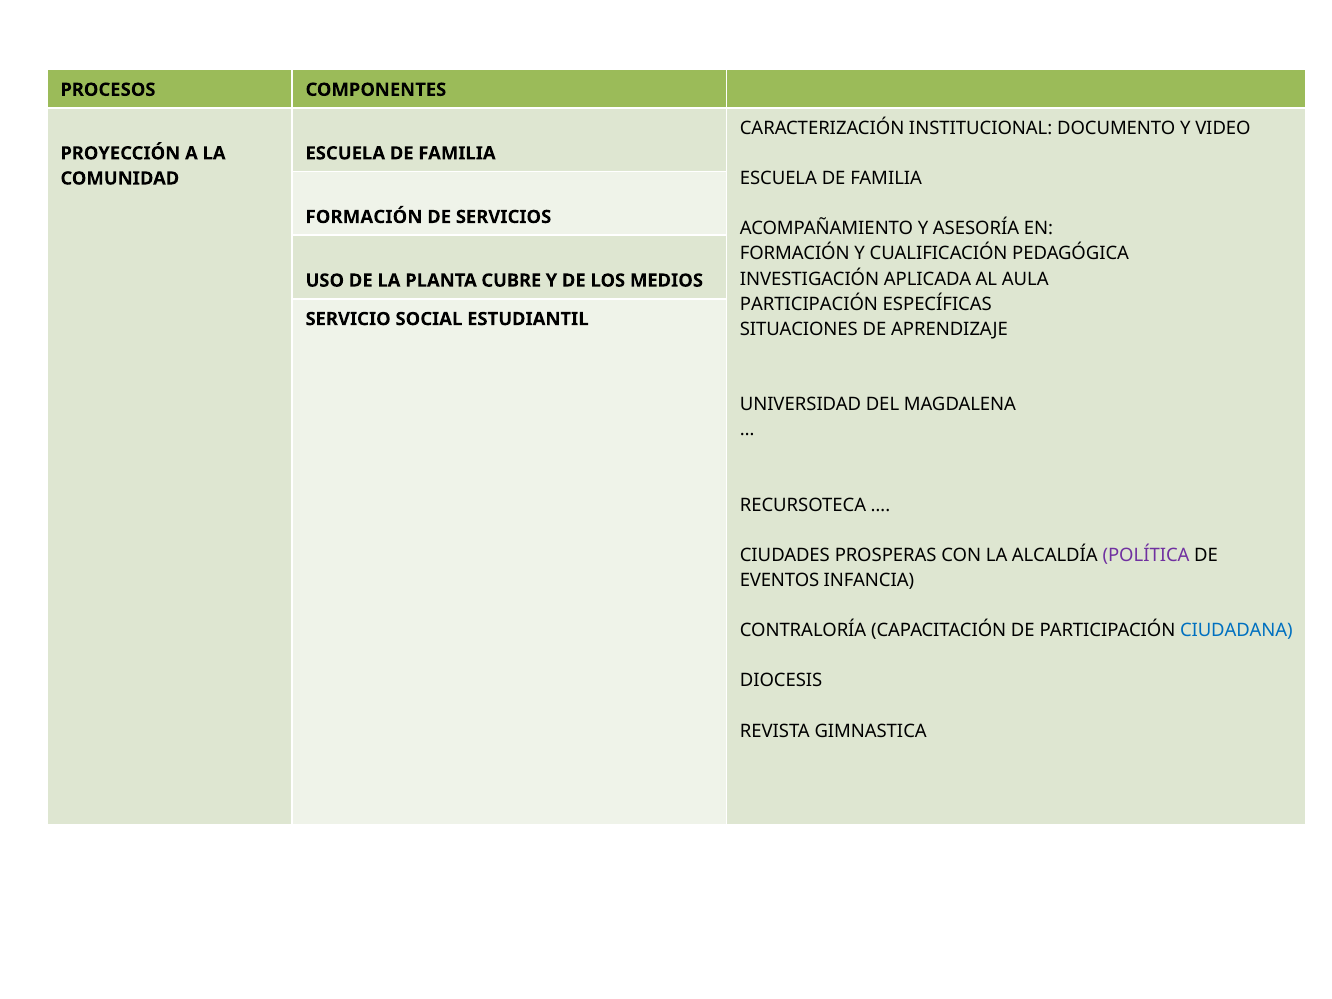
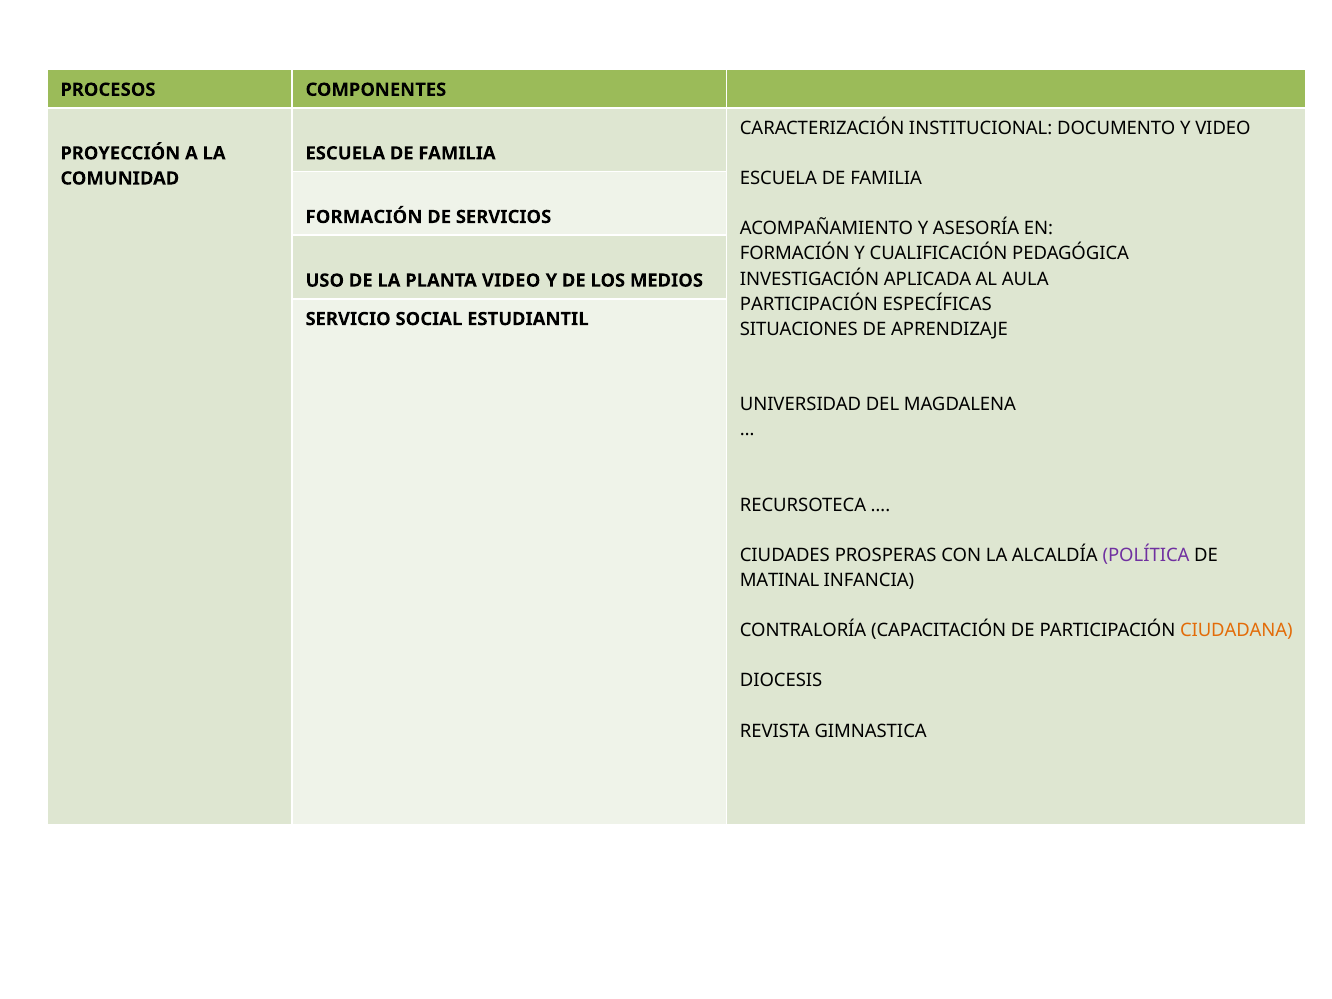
PLANTA CUBRE: CUBRE -> VIDEO (511, 281)
EVENTOS: EVENTOS -> MATINAL (780, 580)
CIUDADANA colour: blue -> orange (1236, 631)
